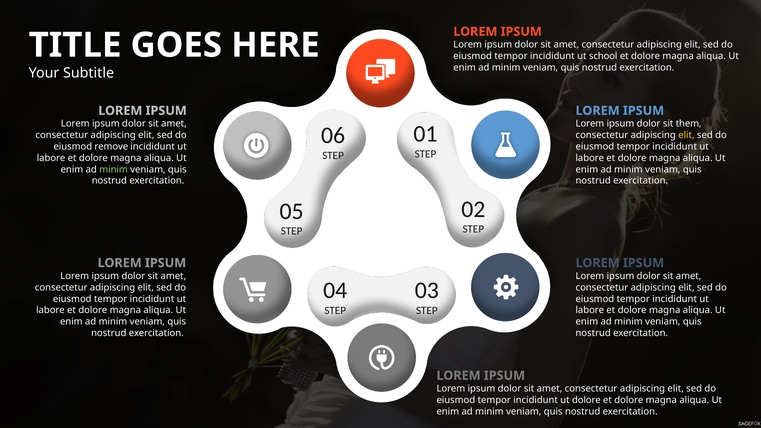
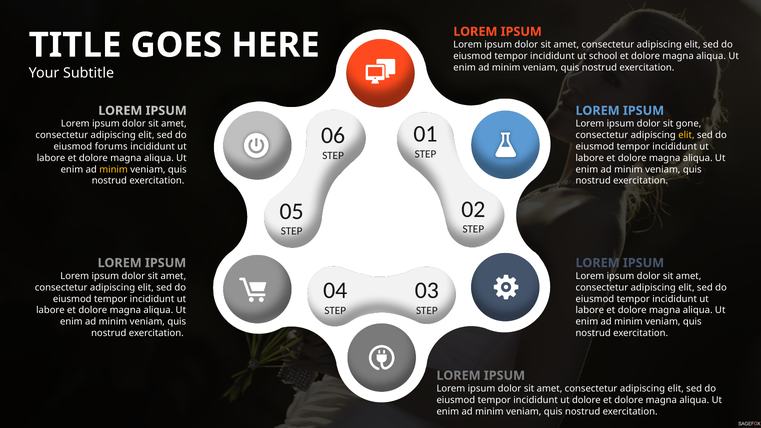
them: them -> gone (689, 124)
remove: remove -> forums (111, 147)
minim colour: light green -> yellow (114, 169)
